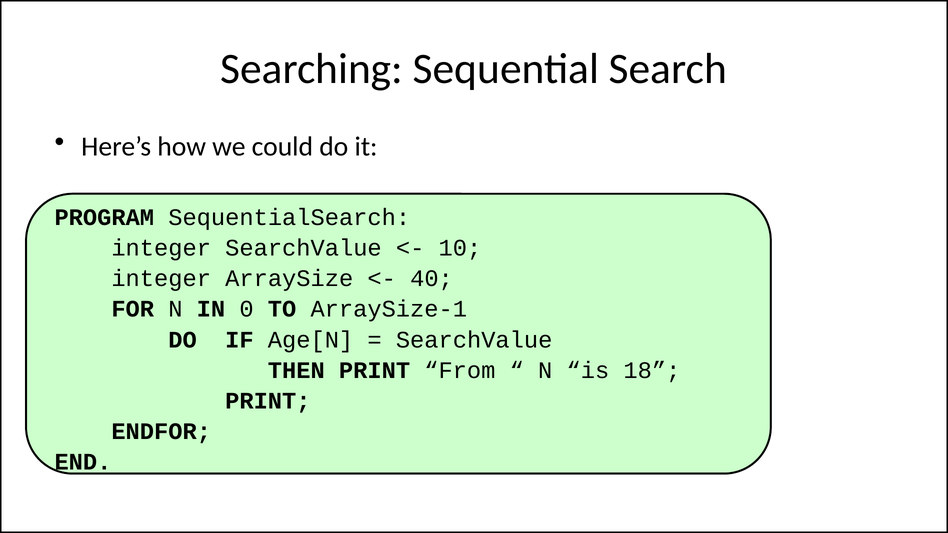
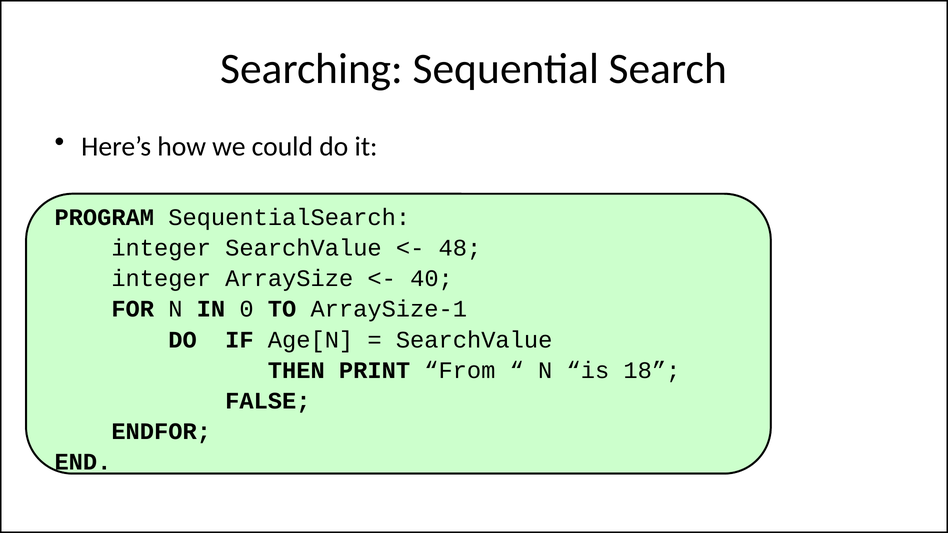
10: 10 -> 48 (460, 248)
PRINT: PRINT -> FALSE (268, 401)
